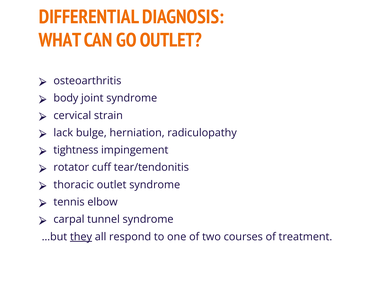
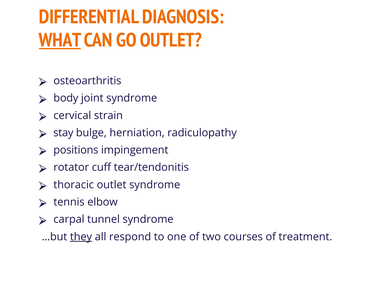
WHAT underline: none -> present (60, 40)
lack: lack -> stay (63, 133)
tightness: tightness -> positions (76, 150)
